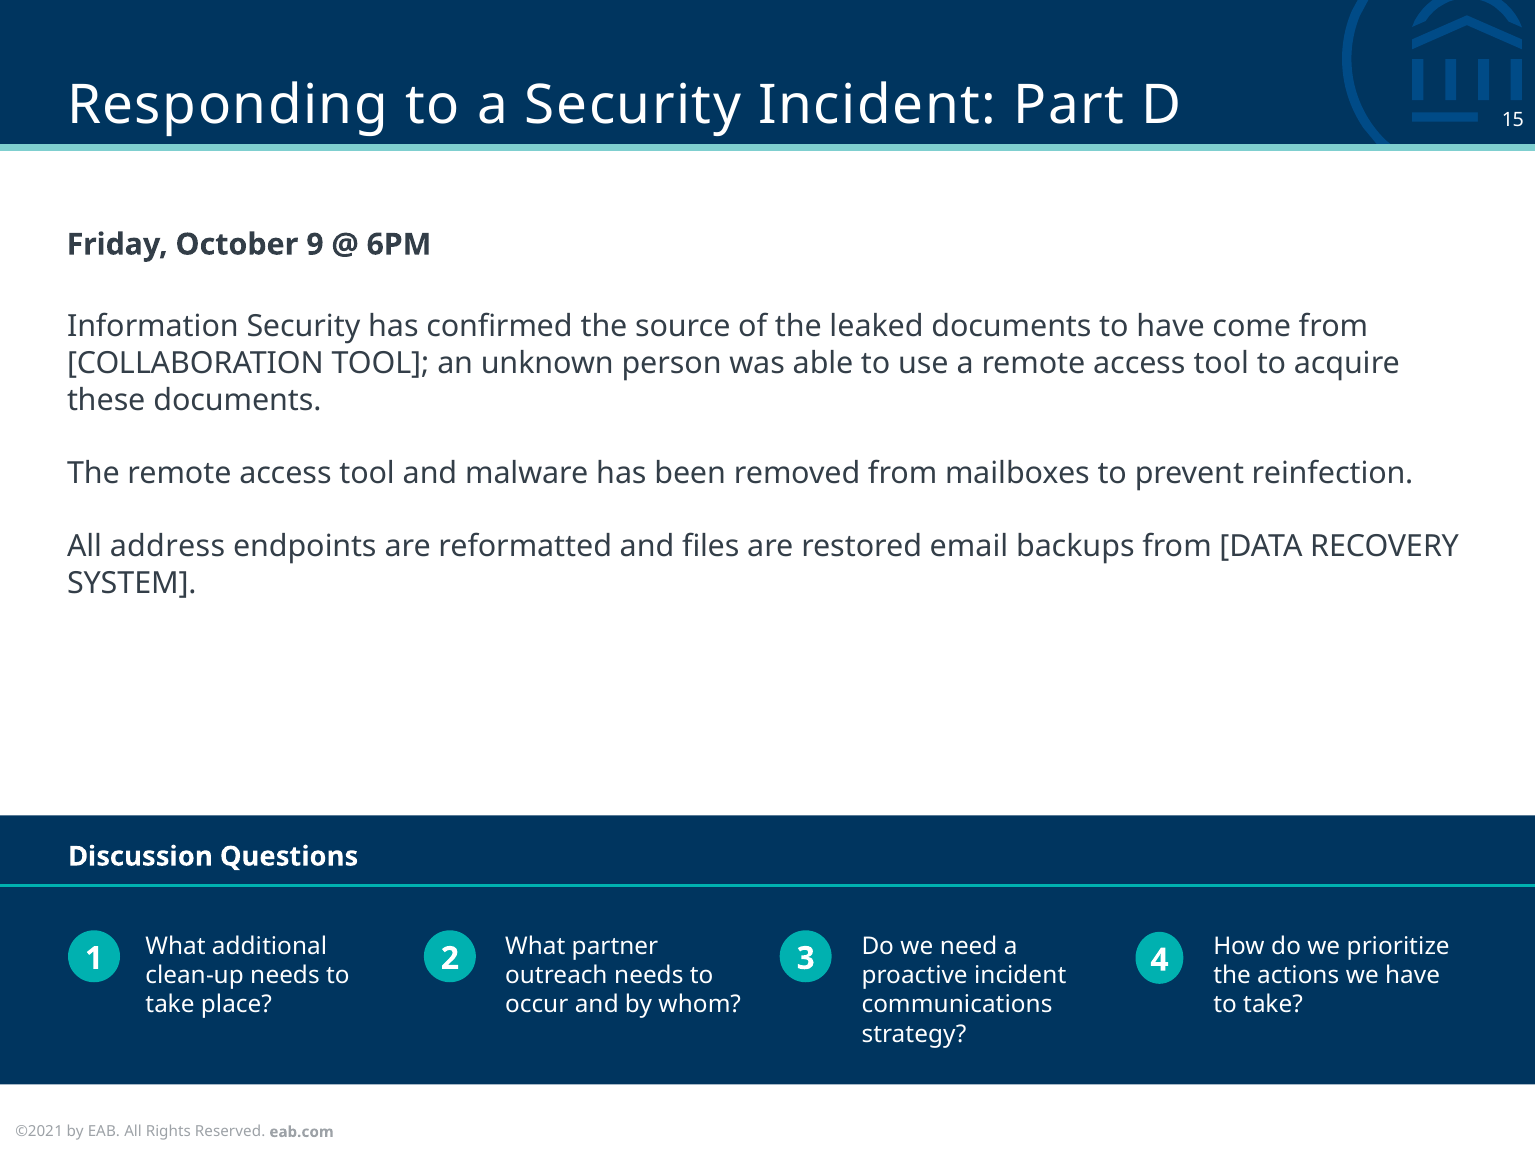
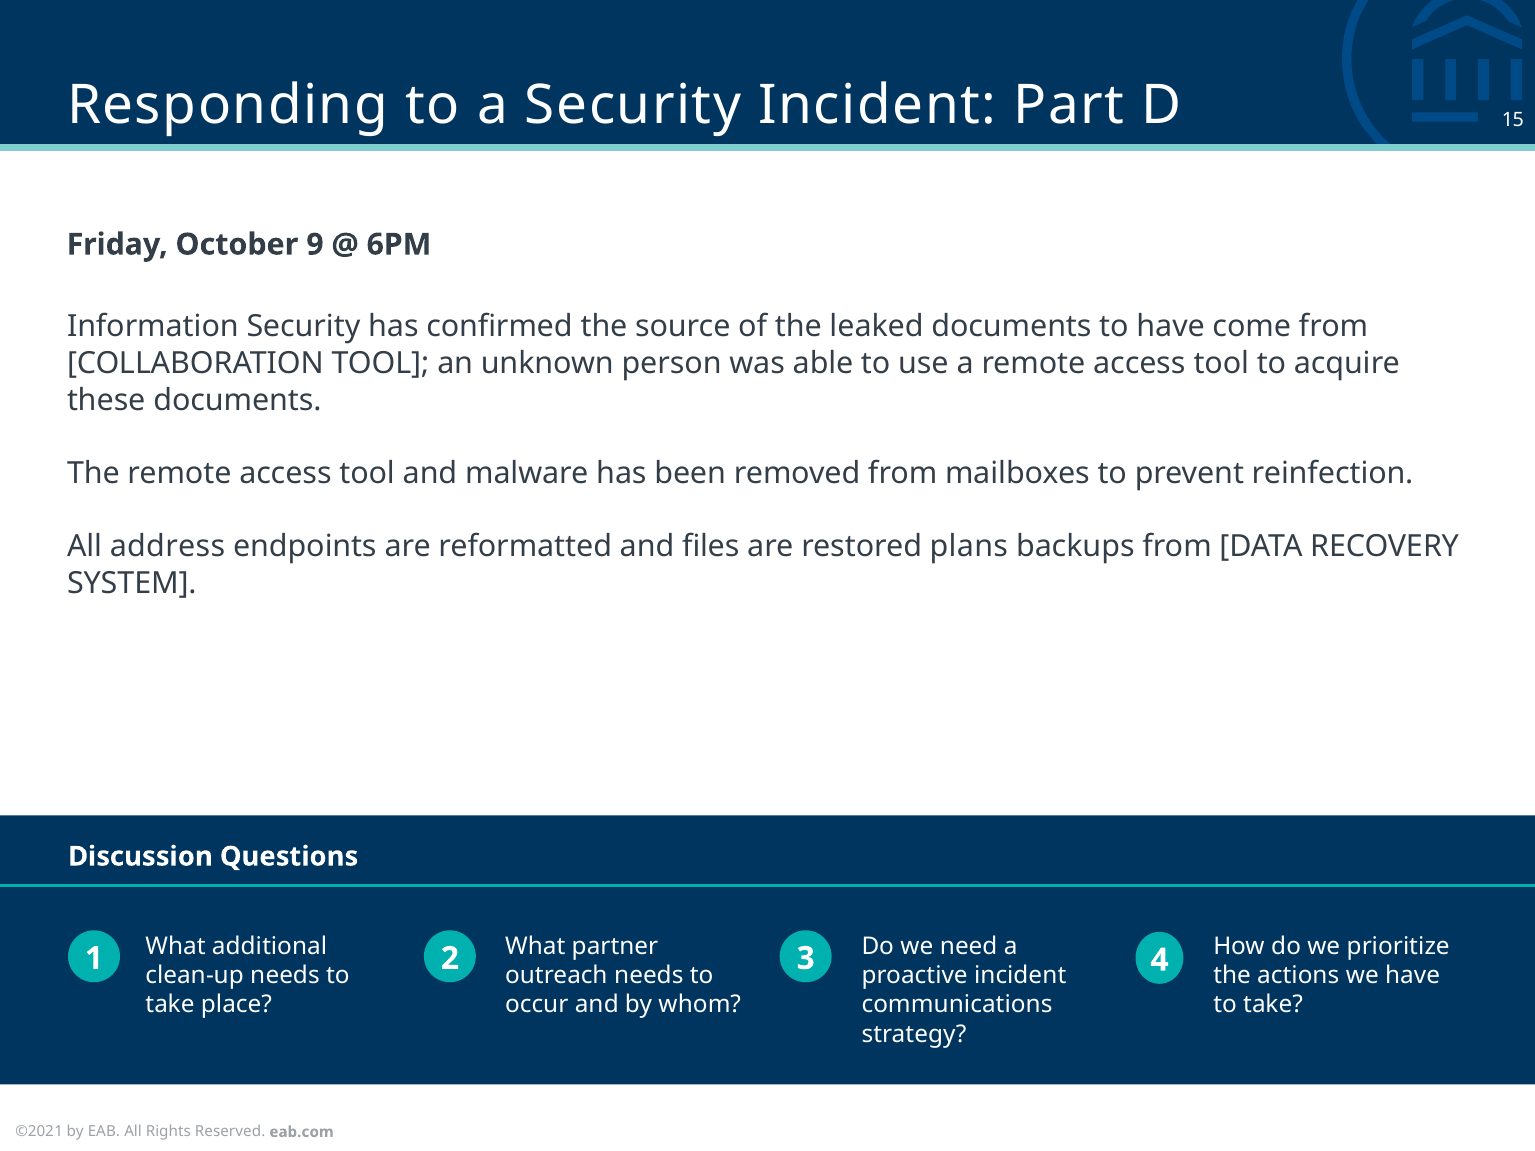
email: email -> plans (969, 547)
